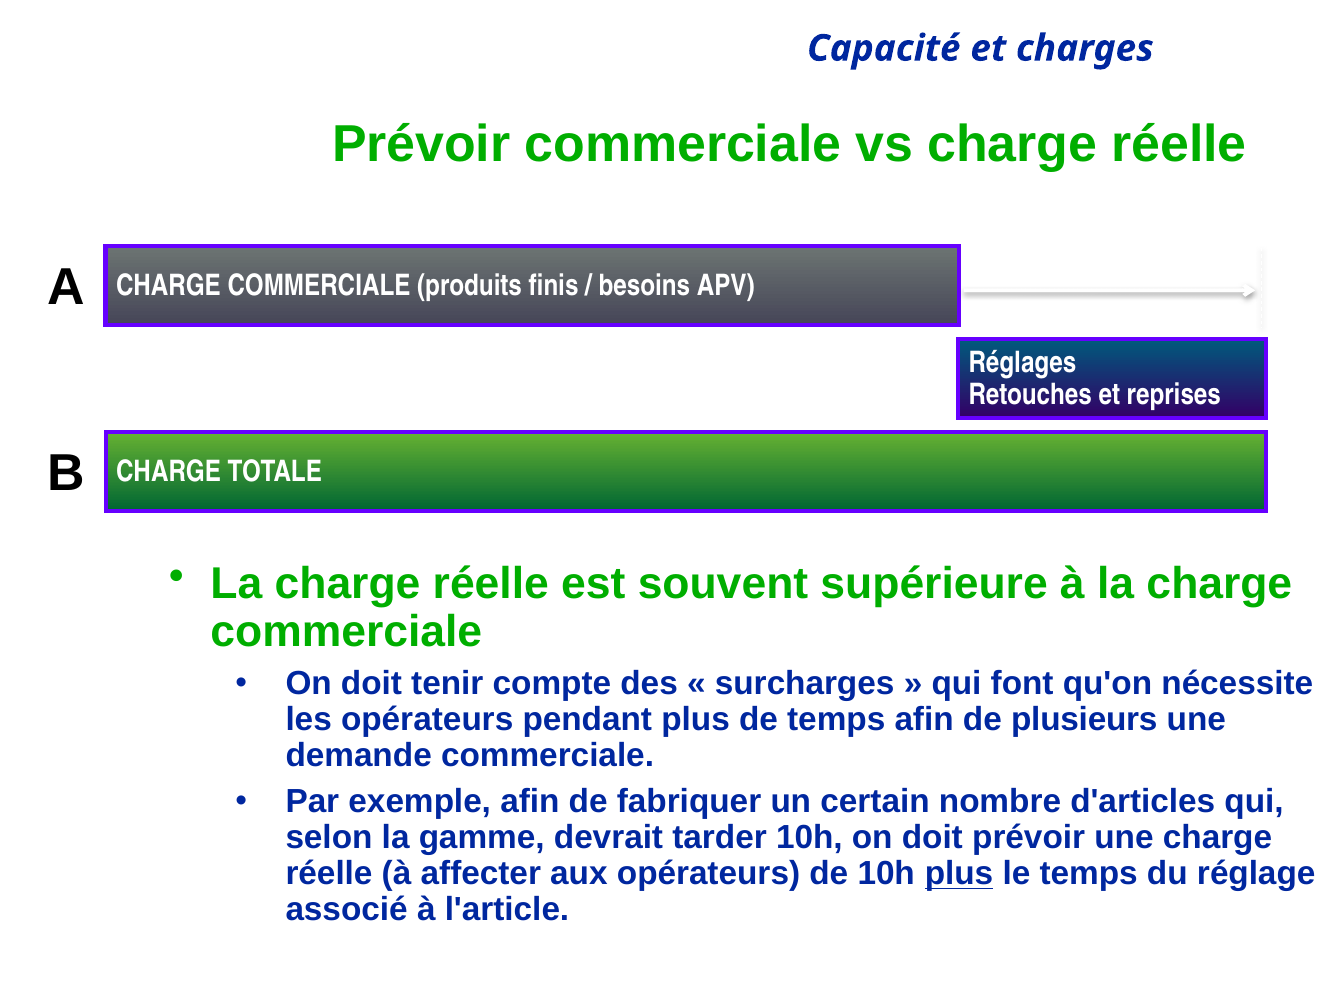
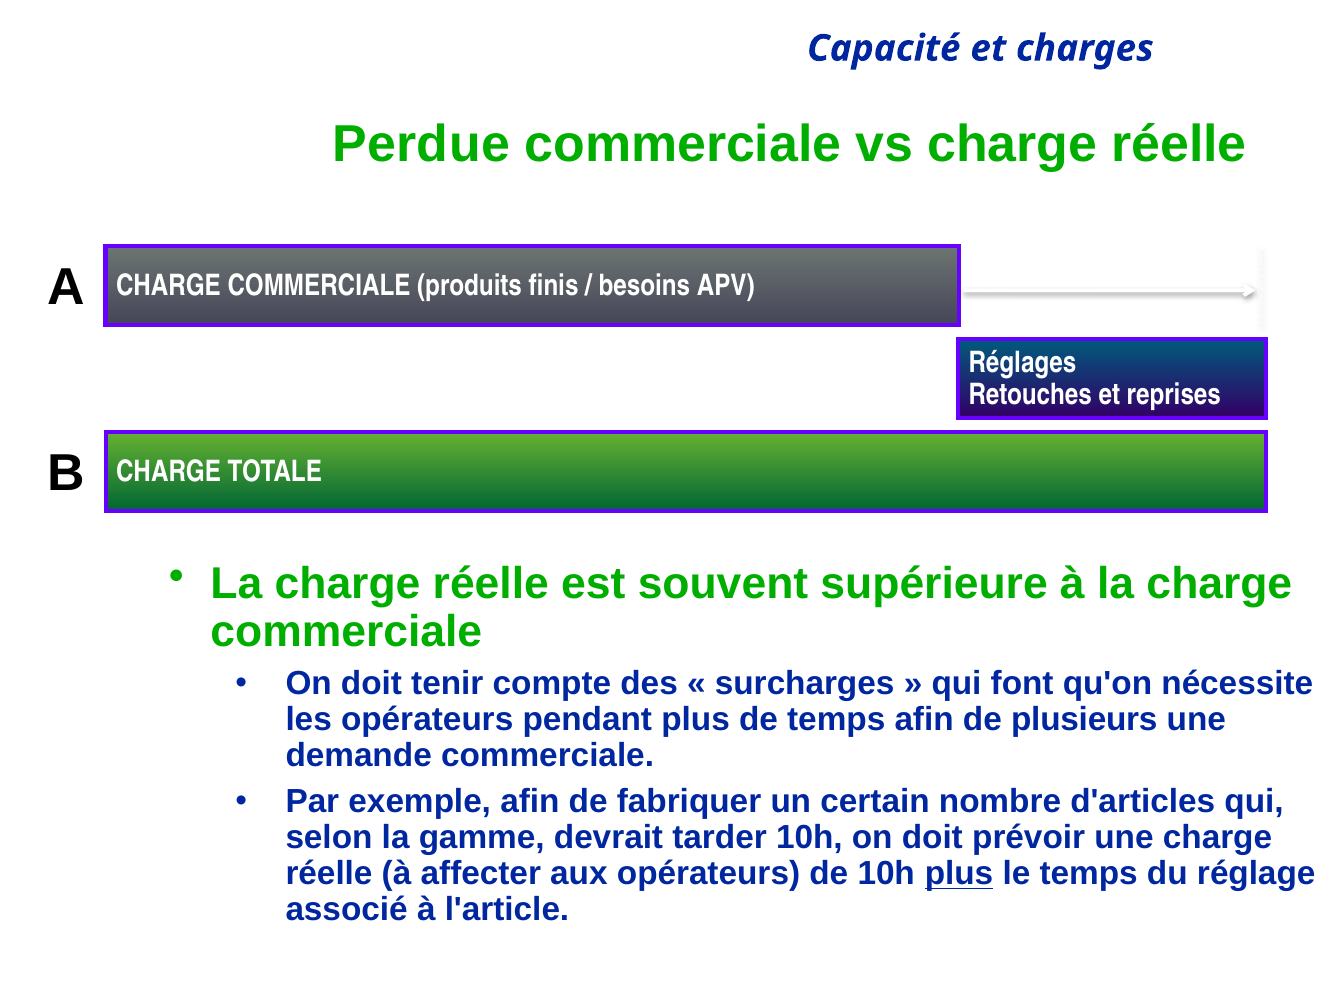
Prévoir: Prévoir -> Perdue (421, 145)
